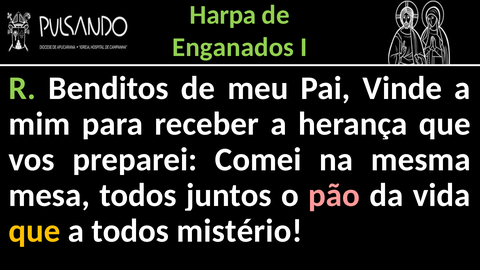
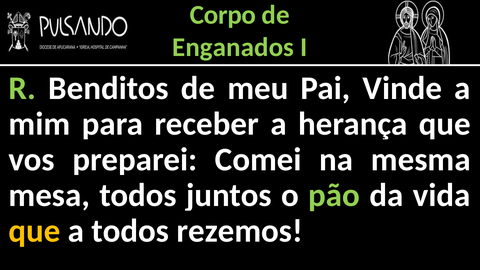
Harpa: Harpa -> Corpo (223, 15)
pão colour: pink -> light green (334, 195)
mistério: mistério -> rezemos (240, 231)
